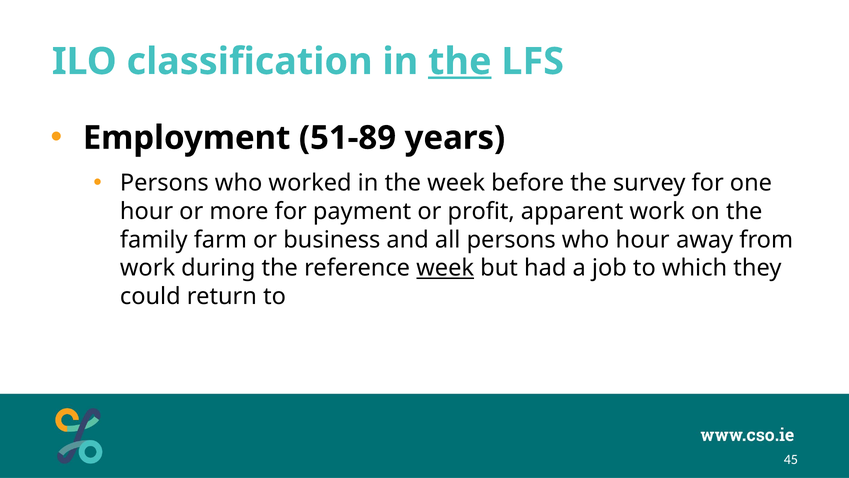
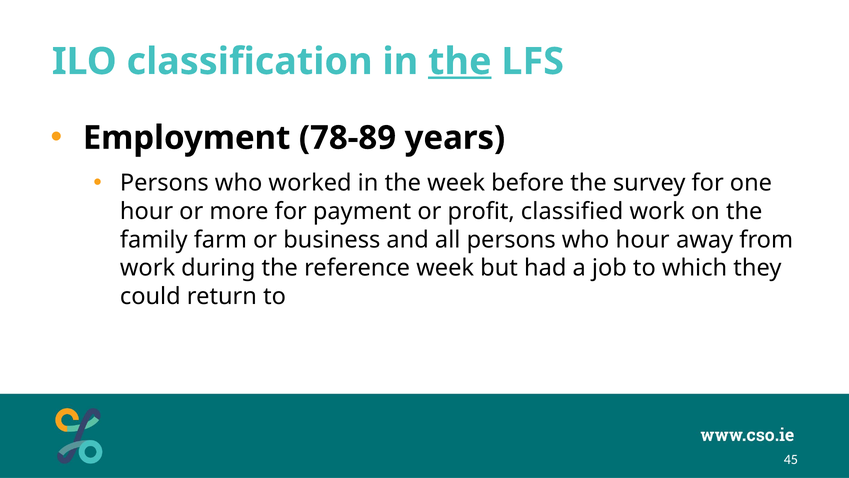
51-89: 51-89 -> 78-89 (347, 138)
apparent: apparent -> classified (572, 211)
week underline: present -> none (445, 268)
